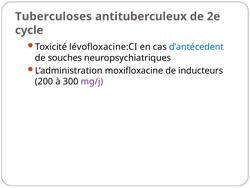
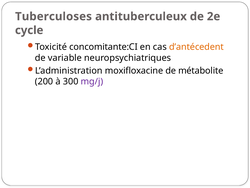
lévofloxacine:CI: lévofloxacine:CI -> concomitante:CI (103, 47)
d’antécedent colour: blue -> orange (196, 47)
souches: souches -> variable (65, 58)
inducteurs: inducteurs -> métabolite (201, 71)
